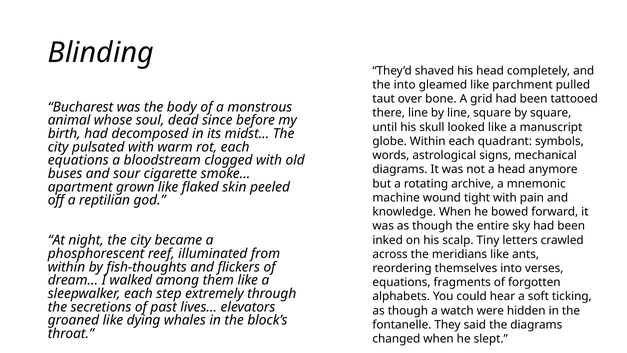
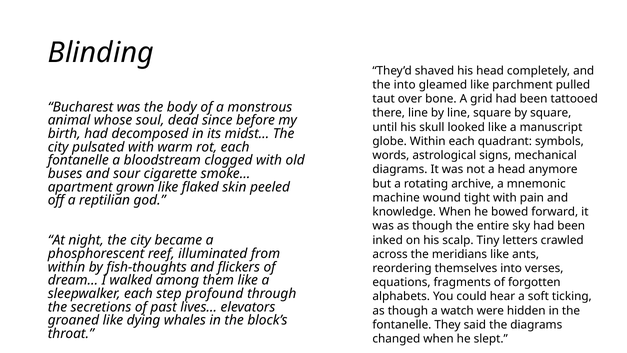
equations: equations -> fontanelle (78, 160)
extremely: extremely -> profound (214, 293)
